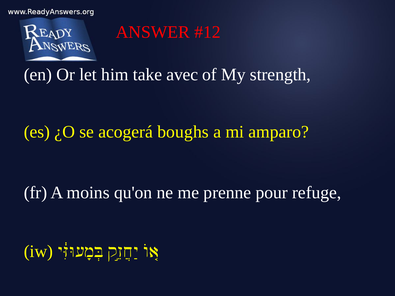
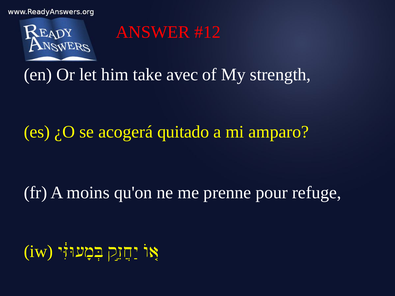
boughs: boughs -> quitado (183, 132)
